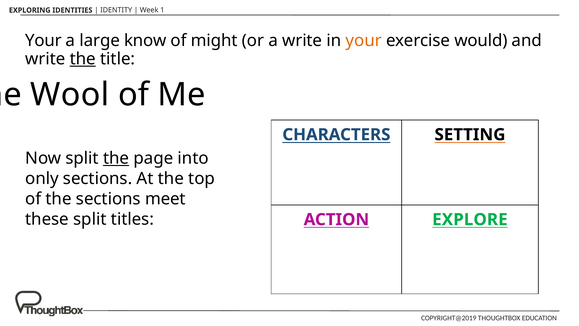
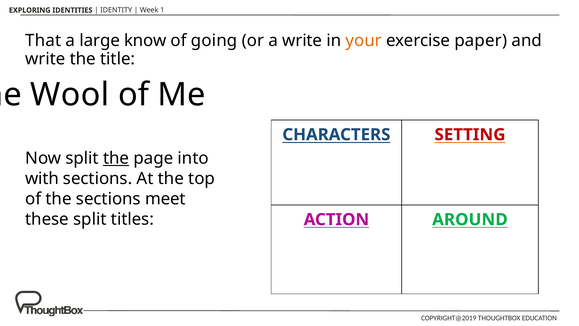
Your: Your -> That (43, 41)
might: might -> going (214, 41)
would: would -> paper (481, 41)
the underline: present -> none (83, 59)
SETTING colour: black -> red (470, 135)
only: only -> with (42, 178)
EXPLORE: EXPLORE -> AROUND (470, 219)
